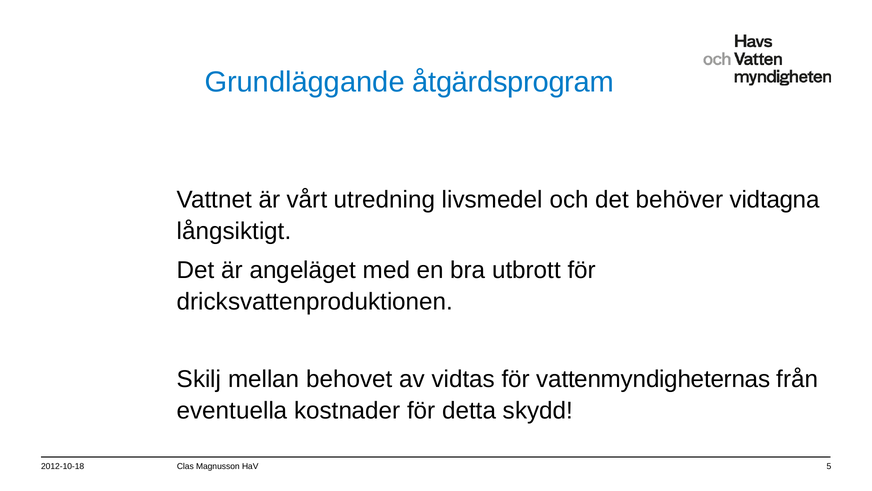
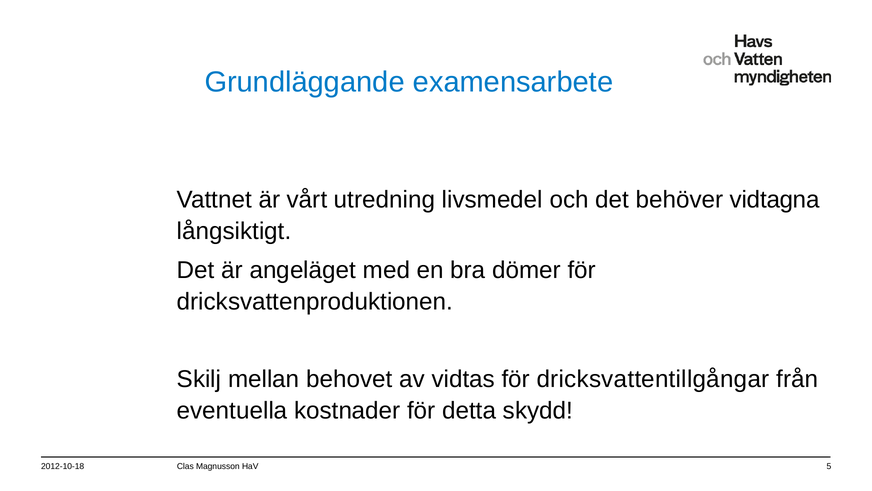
åtgärdsprogram: åtgärdsprogram -> examensarbete (513, 82)
utbrott: utbrott -> dömer (527, 270)
vattenmyndigheternas: vattenmyndigheternas -> dricksvattentillgångar (653, 379)
